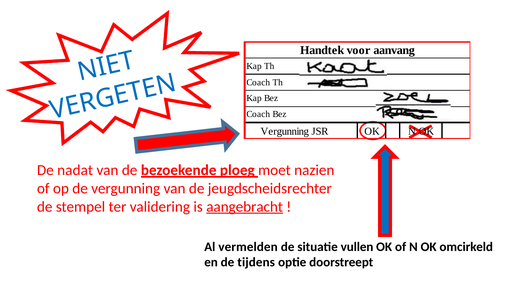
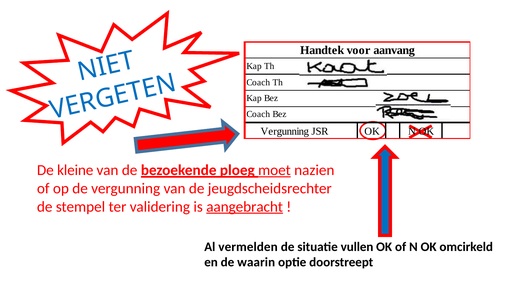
nadat: nadat -> kleine (75, 170)
moet underline: none -> present (274, 170)
tijdens: tijdens -> waarin (256, 262)
